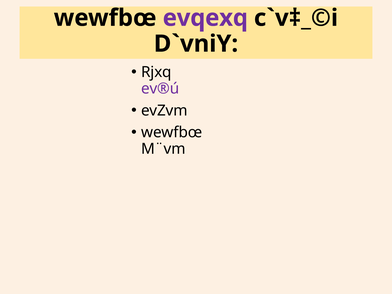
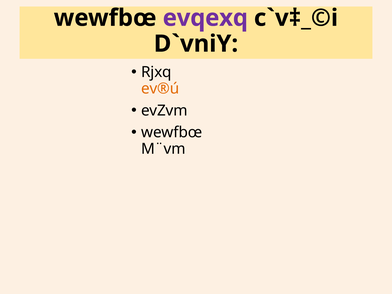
ev®ú colour: purple -> orange (160, 89)
